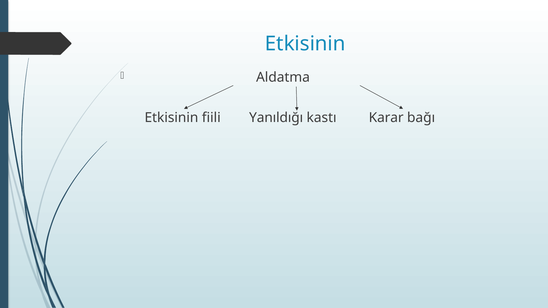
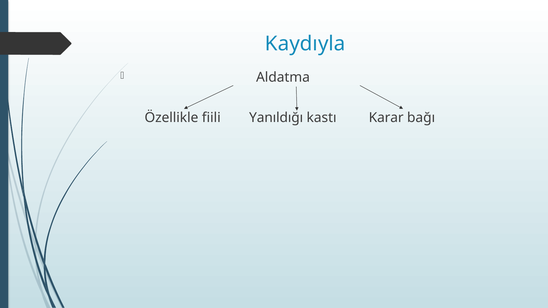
Etkisinin: Etkisinin -> Kaydıyla (305, 44)
Etkisinin: Etkisinin -> Özellikle (171, 118)
